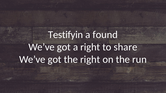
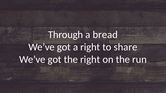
Testifyin: Testifyin -> Through (66, 35)
found: found -> bread (105, 35)
